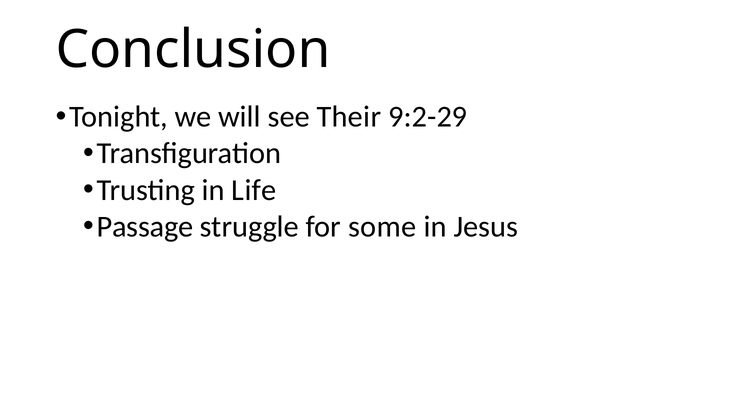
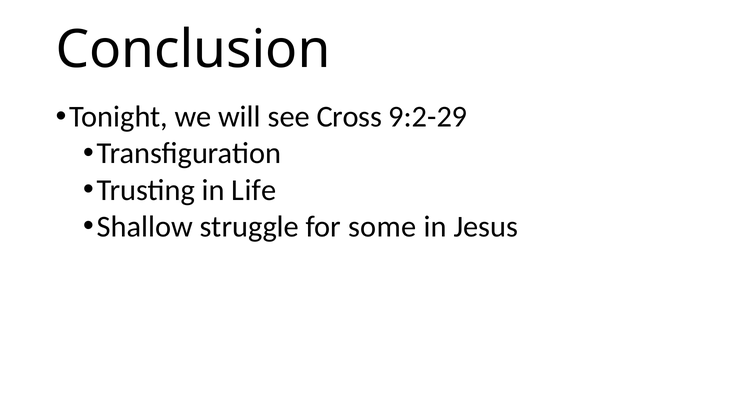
Their: Their -> Cross (349, 117)
Passage: Passage -> Shallow (145, 227)
